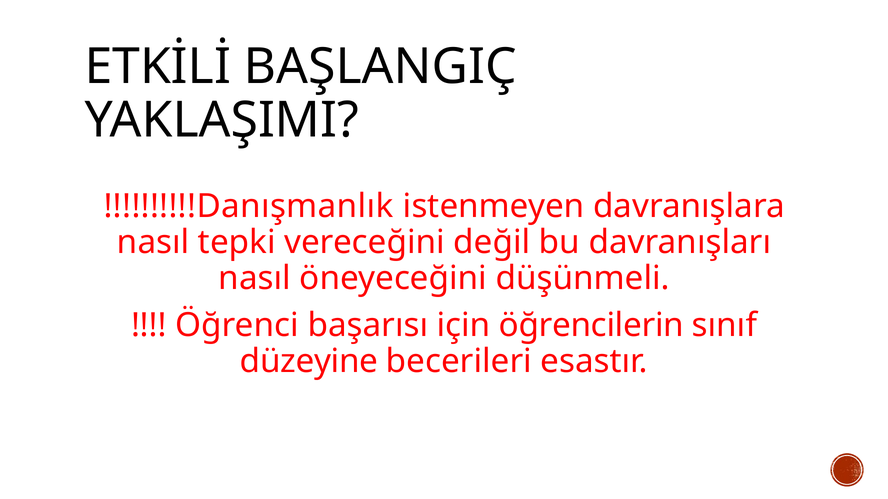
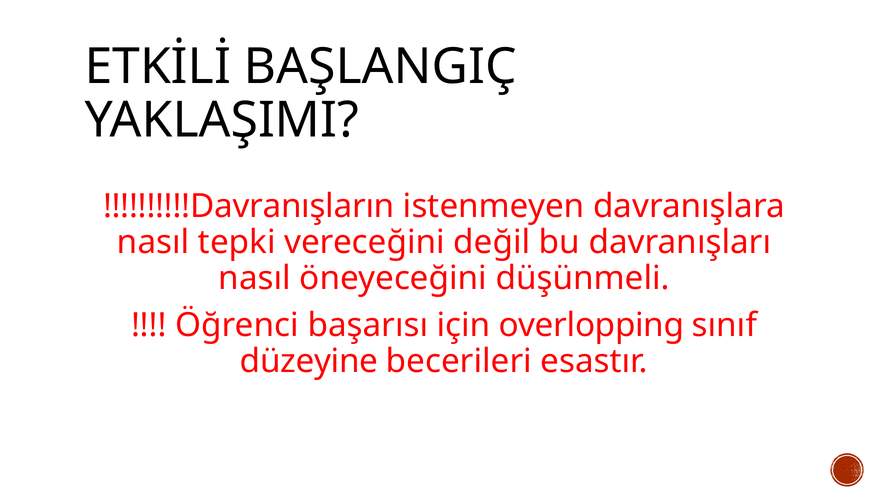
!!!!!!!!!!Danışmanlık: !!!!!!!!!!Danışmanlık -> !!!!!!!!!!Davranışların (249, 207)
öğrencilerin: öğrencilerin -> overlopping (591, 326)
